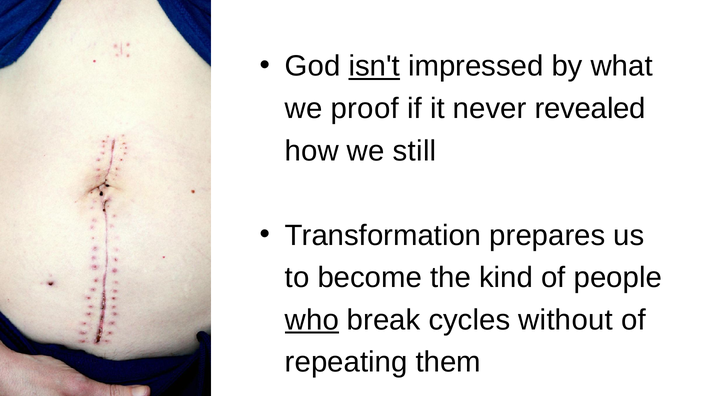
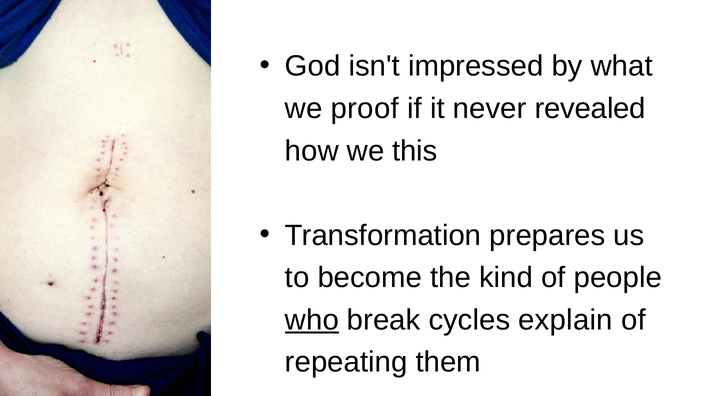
isn't underline: present -> none (374, 66)
still: still -> this (415, 151)
without: without -> explain (566, 320)
